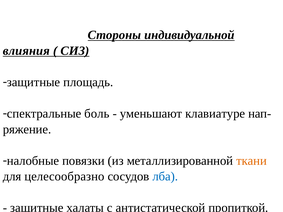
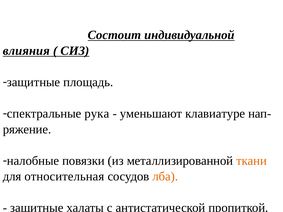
Стороны: Стороны -> Состоит (114, 35)
боль: боль -> рука (97, 114)
целесообразно: целесообразно -> относительная (64, 177)
лба colour: blue -> orange (165, 177)
